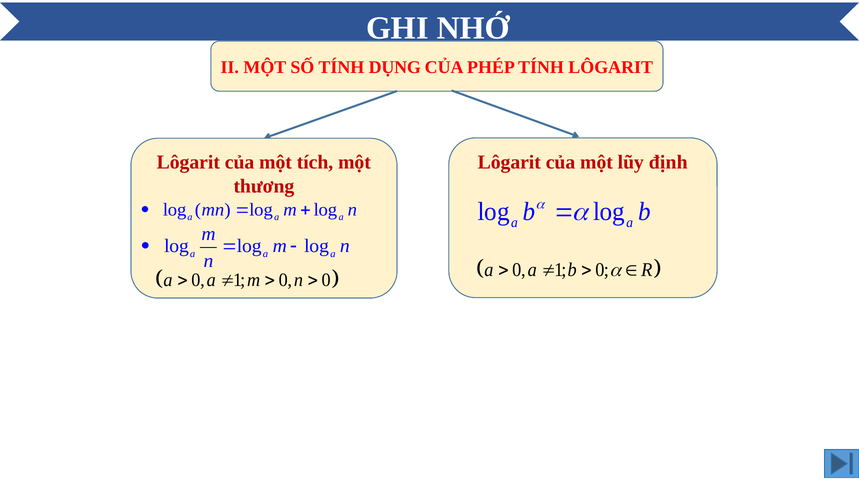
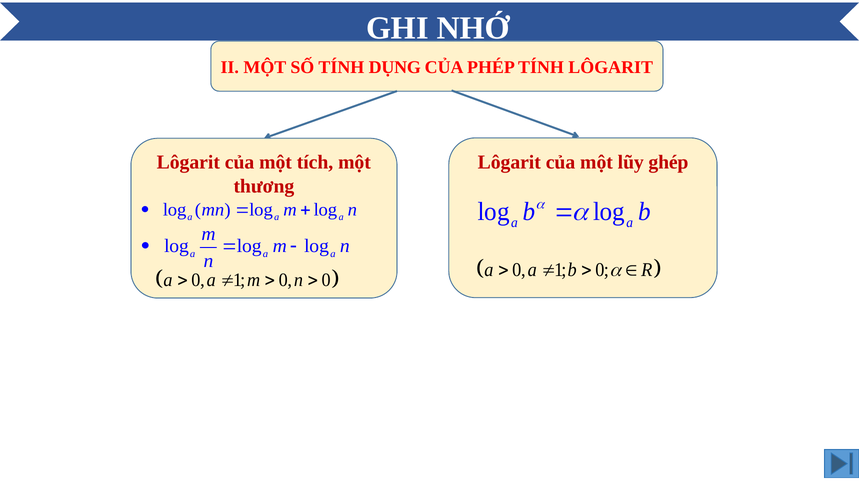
định: định -> ghép (668, 162)
